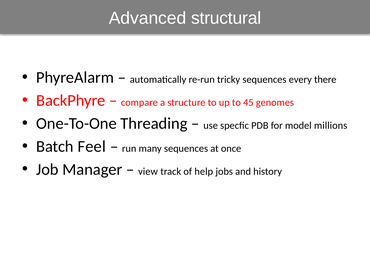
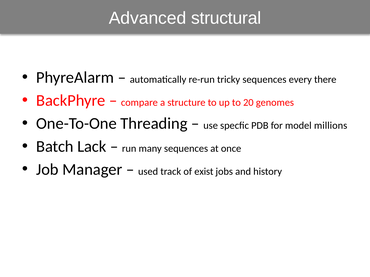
45: 45 -> 20 (248, 103)
Feel: Feel -> Lack (92, 147)
view: view -> used (148, 172)
help: help -> exist (204, 172)
